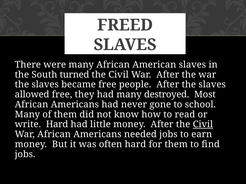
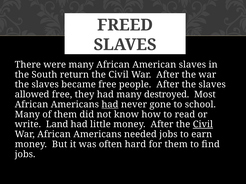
turned: turned -> return (74, 75)
had underline: none -> present (110, 105)
write Hard: Hard -> Land (57, 125)
